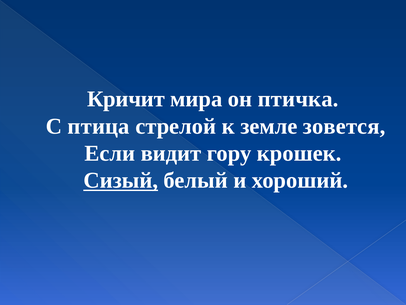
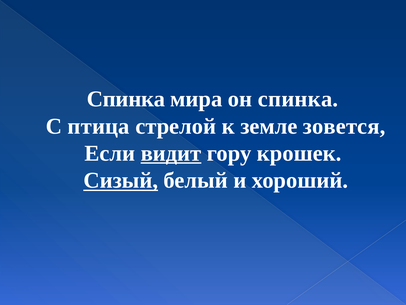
Кричит: Кричит -> Спинка (126, 99)
он птичка: птичка -> спинка (298, 99)
видит underline: none -> present (171, 153)
